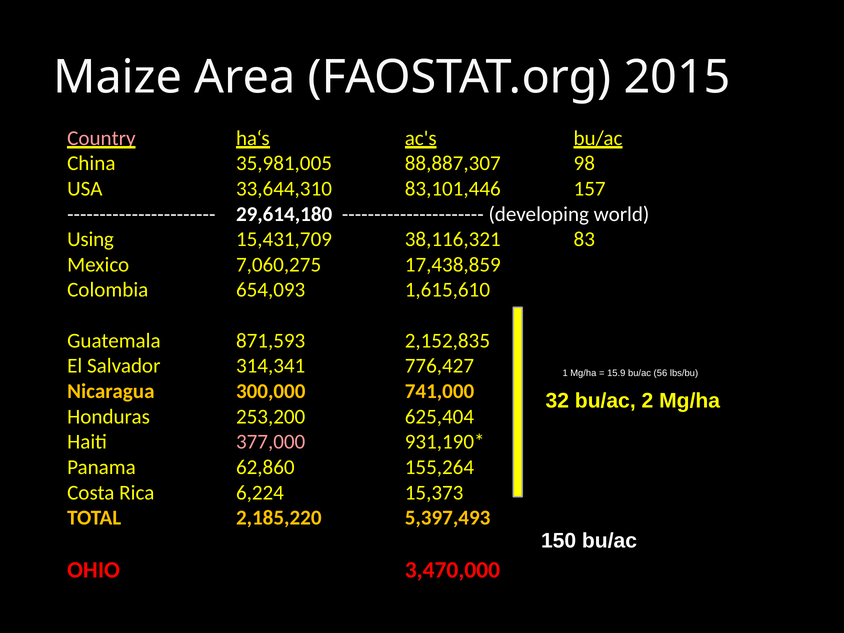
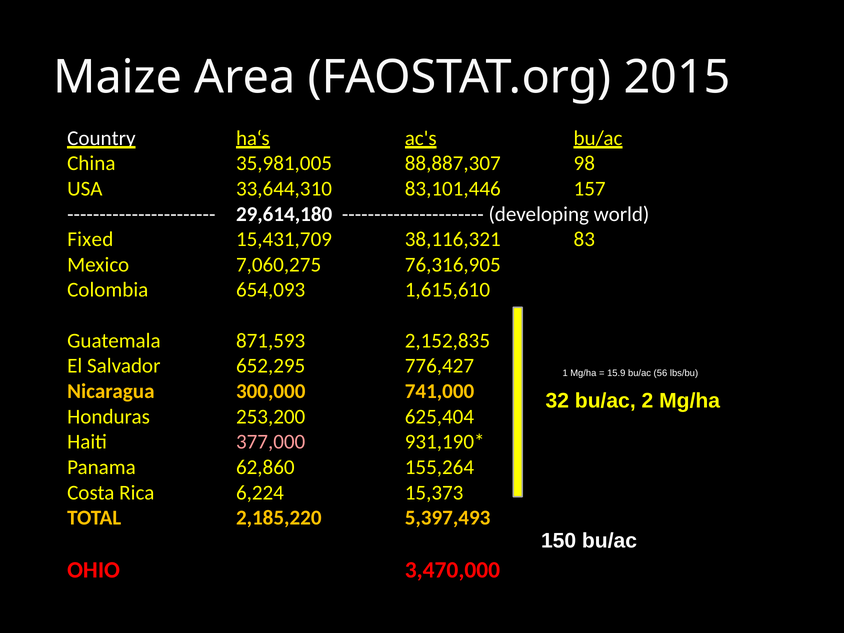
Country colour: pink -> white (101, 138)
Using: Using -> Fixed (90, 239)
17,438,859: 17,438,859 -> 76,316,905 (453, 265)
314,341: 314,341 -> 652,295 (271, 366)
